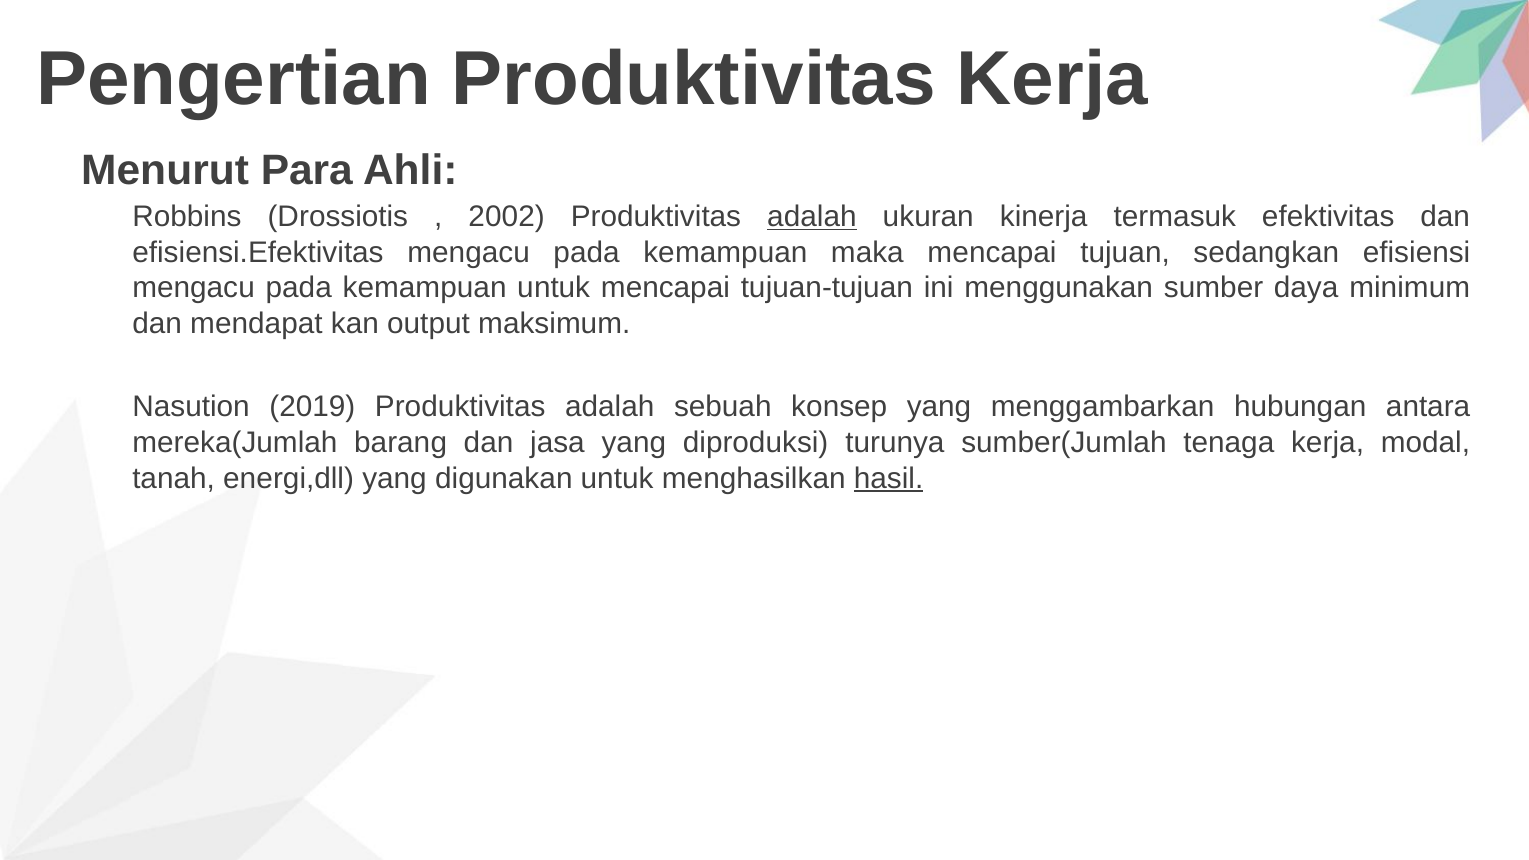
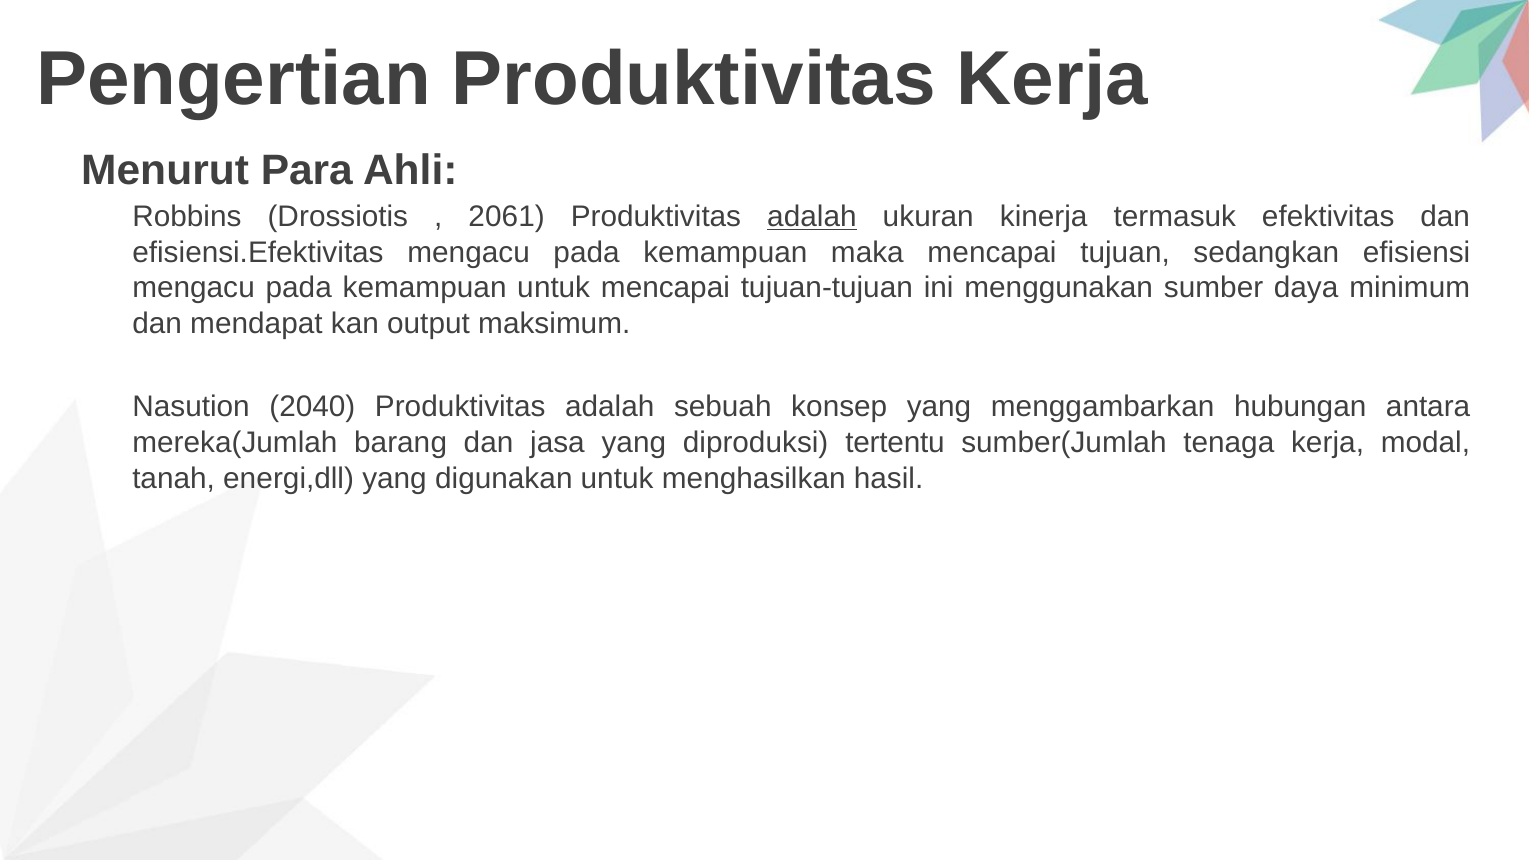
2002: 2002 -> 2061 (507, 217)
2019: 2019 -> 2040 (312, 407)
turunya: turunya -> tertentu (895, 443)
hasil underline: present -> none (889, 478)
